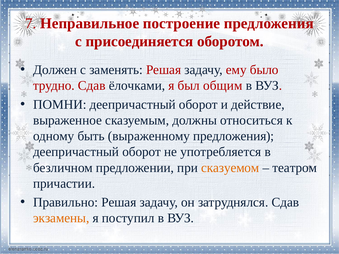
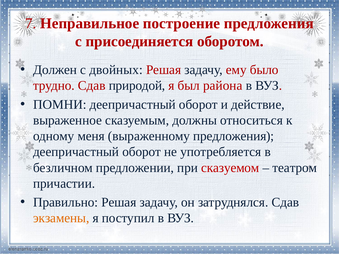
заменять: заменять -> двойных (116, 70)
ёлочками: ёлочками -> природой (137, 86)
общим: общим -> района (223, 86)
быть: быть -> меня (91, 136)
сказуемом colour: orange -> red (230, 168)
